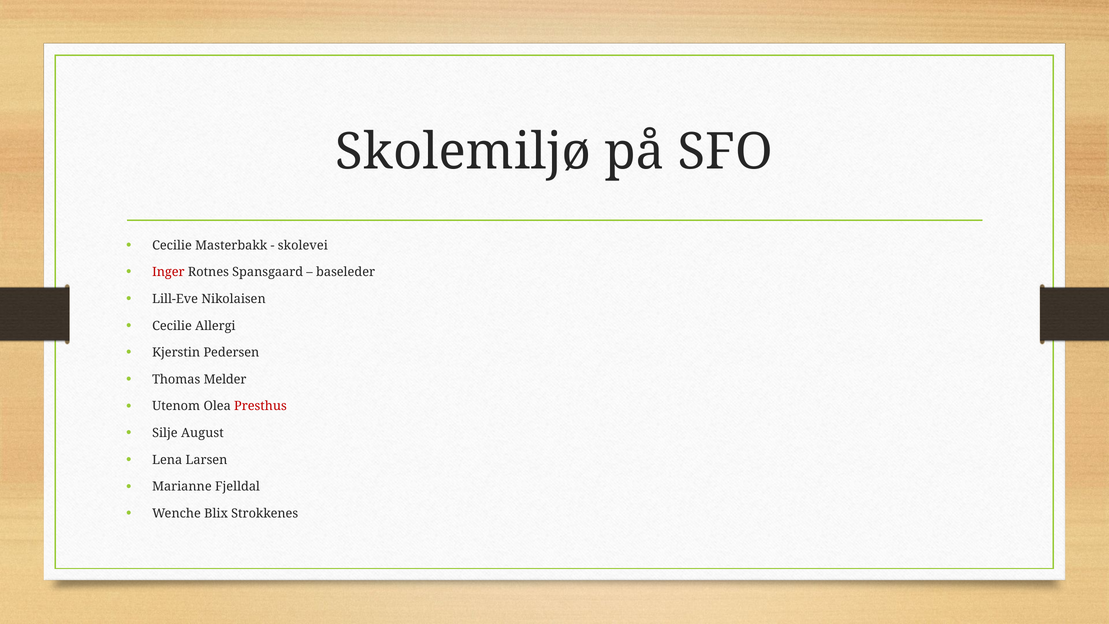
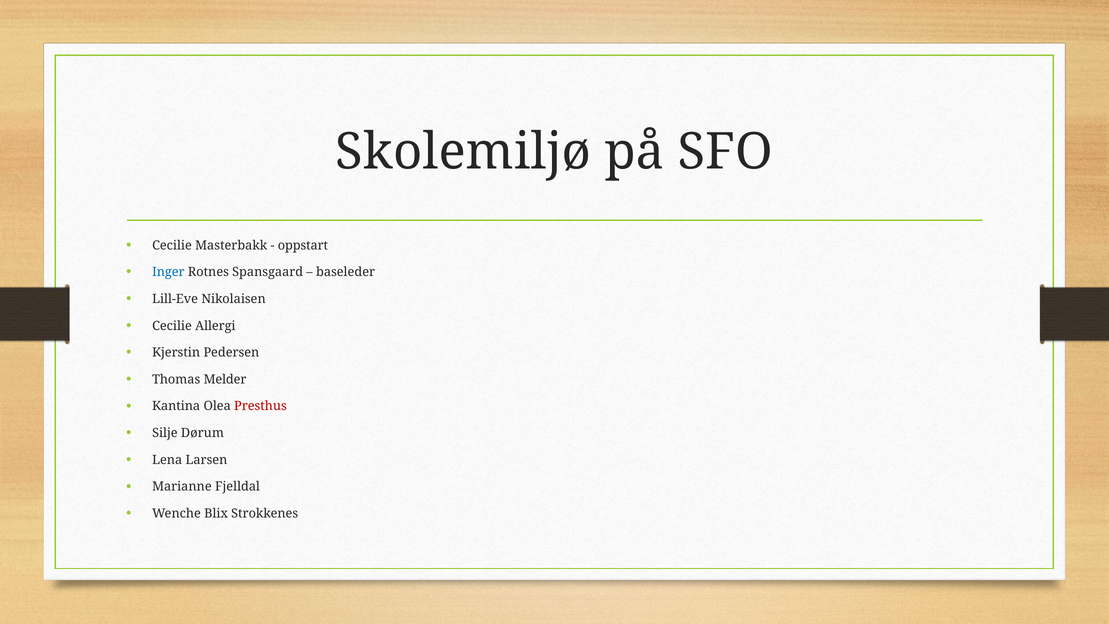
skolevei: skolevei -> oppstart (303, 245)
Inger colour: red -> blue (168, 272)
Utenom: Utenom -> Kantina (176, 406)
August: August -> Dørum (202, 433)
